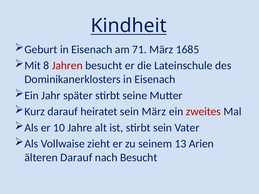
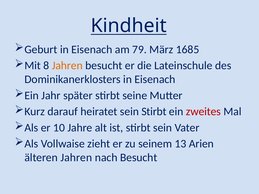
71: 71 -> 79 (139, 49)
Jahren colour: red -> orange (67, 66)
sein März: März -> Stirbt (154, 112)
älteren Darauf: Darauf -> Jahren (76, 158)
